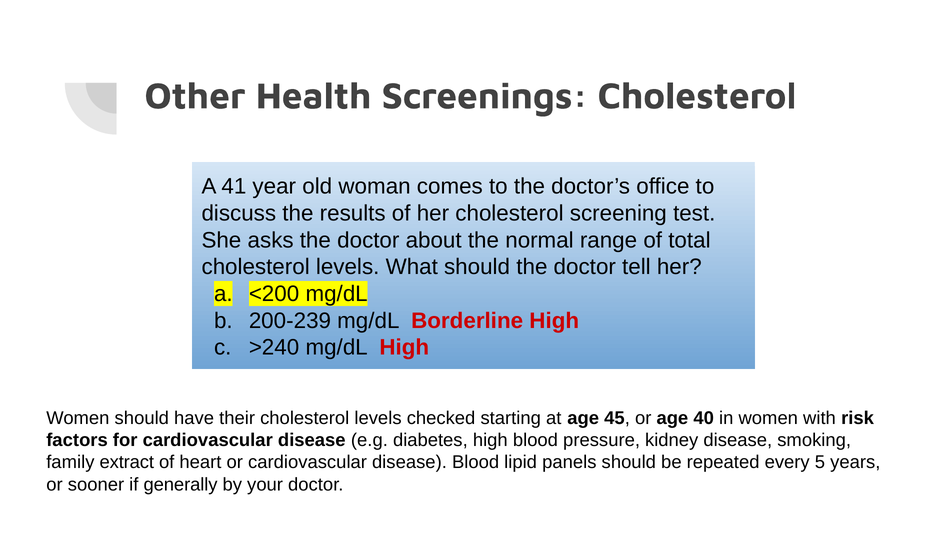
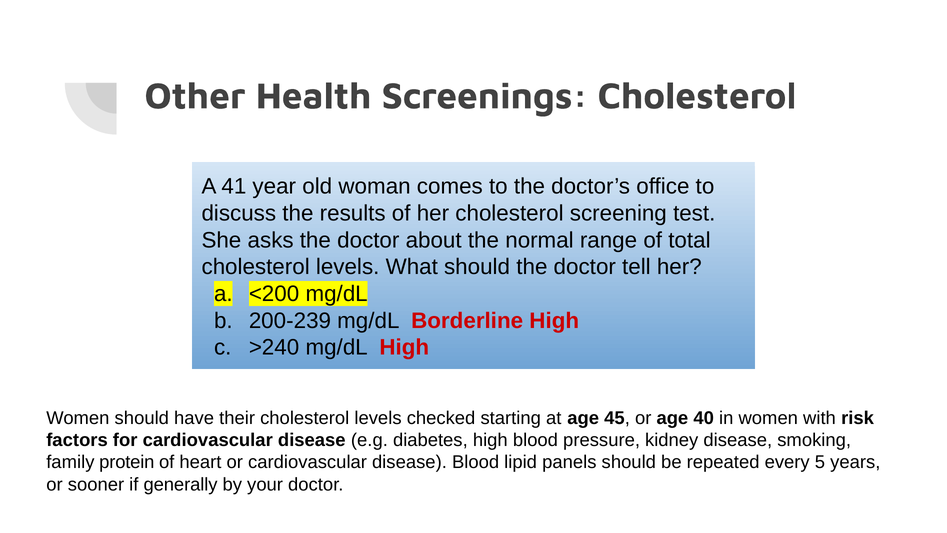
extract: extract -> protein (127, 462)
